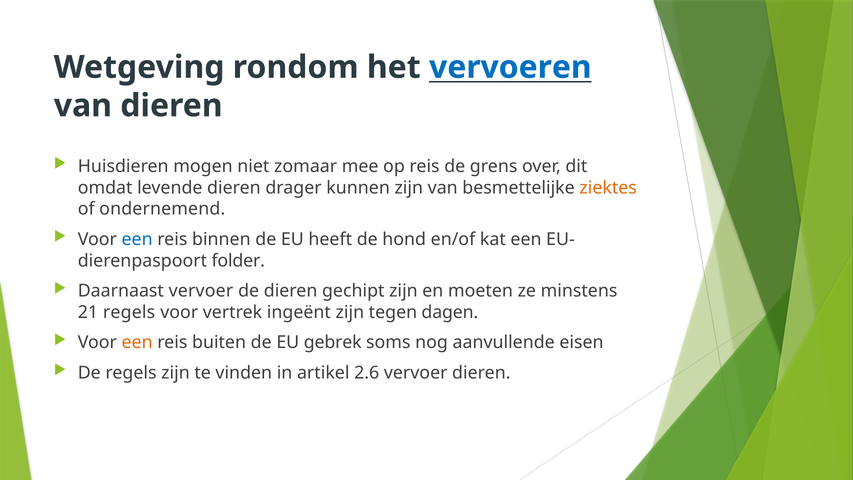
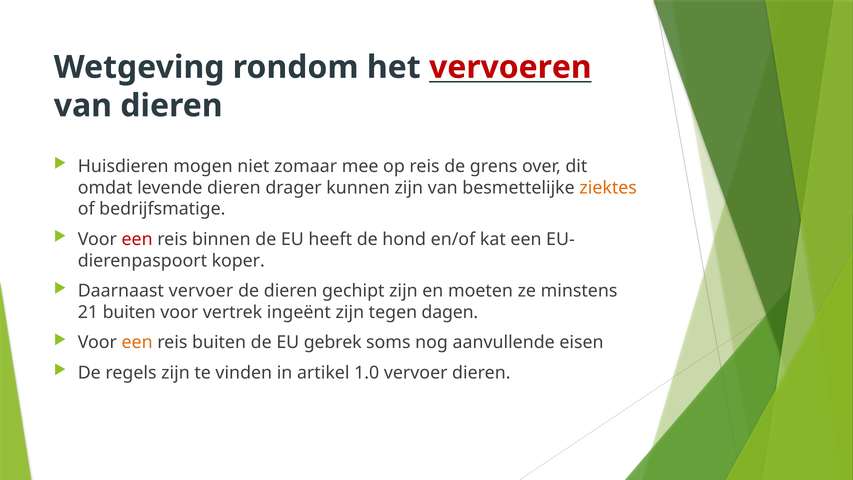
vervoeren colour: blue -> red (510, 67)
ondernemend: ondernemend -> bedrijfsmatige (162, 209)
een colour: blue -> red (137, 239)
folder: folder -> koper (238, 261)
21 regels: regels -> buiten (129, 312)
2.6: 2.6 -> 1.0 (367, 373)
